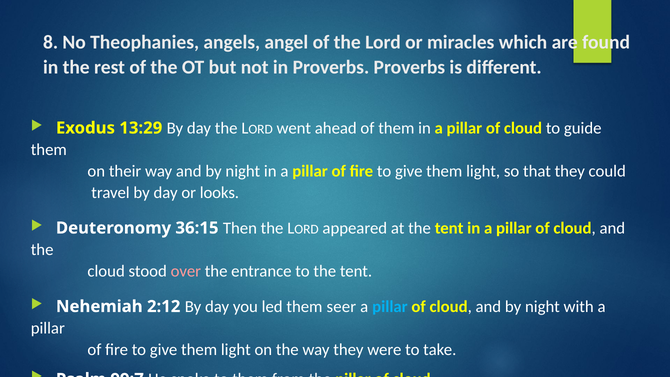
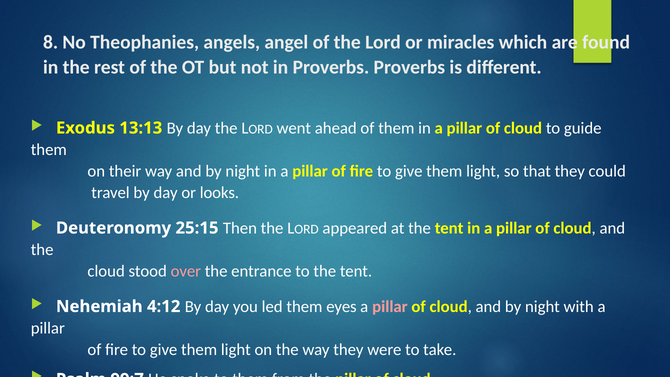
13:29: 13:29 -> 13:13 (141, 128)
36:15: 36:15 -> 25:15 (197, 228)
2:12: 2:12 -> 4:12 (164, 306)
seer: seer -> eyes (341, 306)
pillar colour: light blue -> pink (390, 306)
